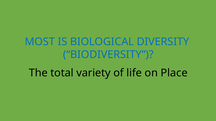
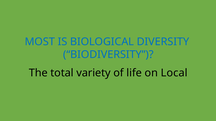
Place: Place -> Local (174, 73)
